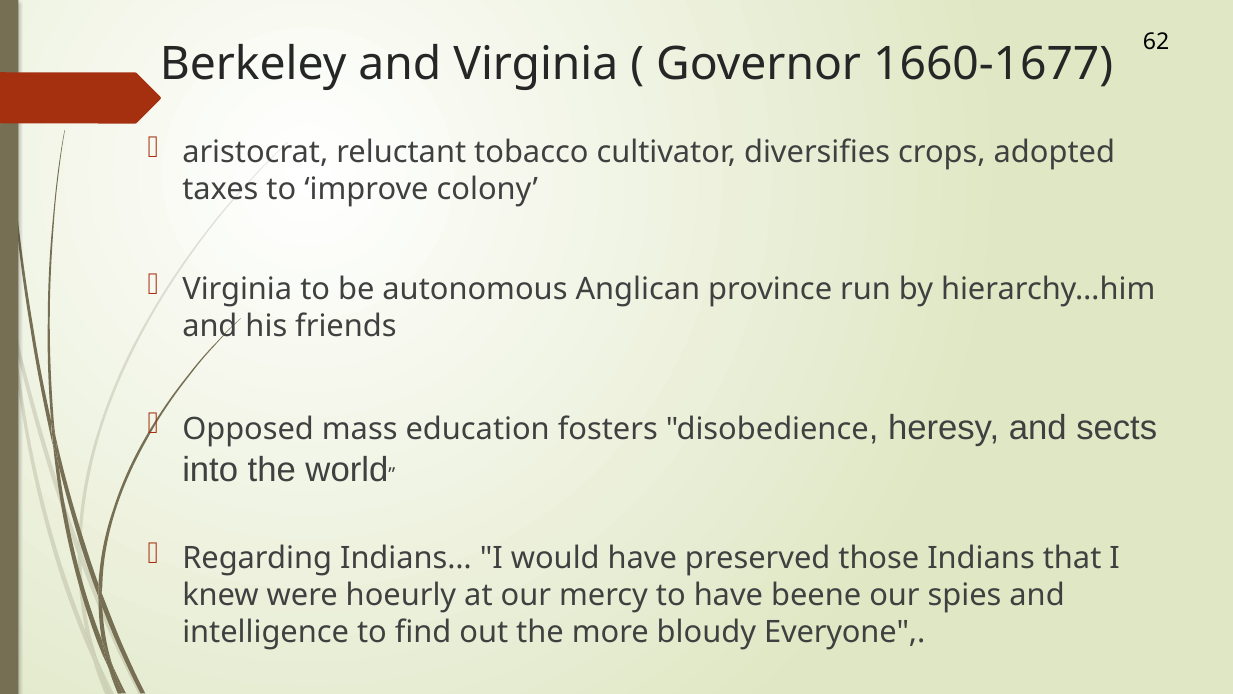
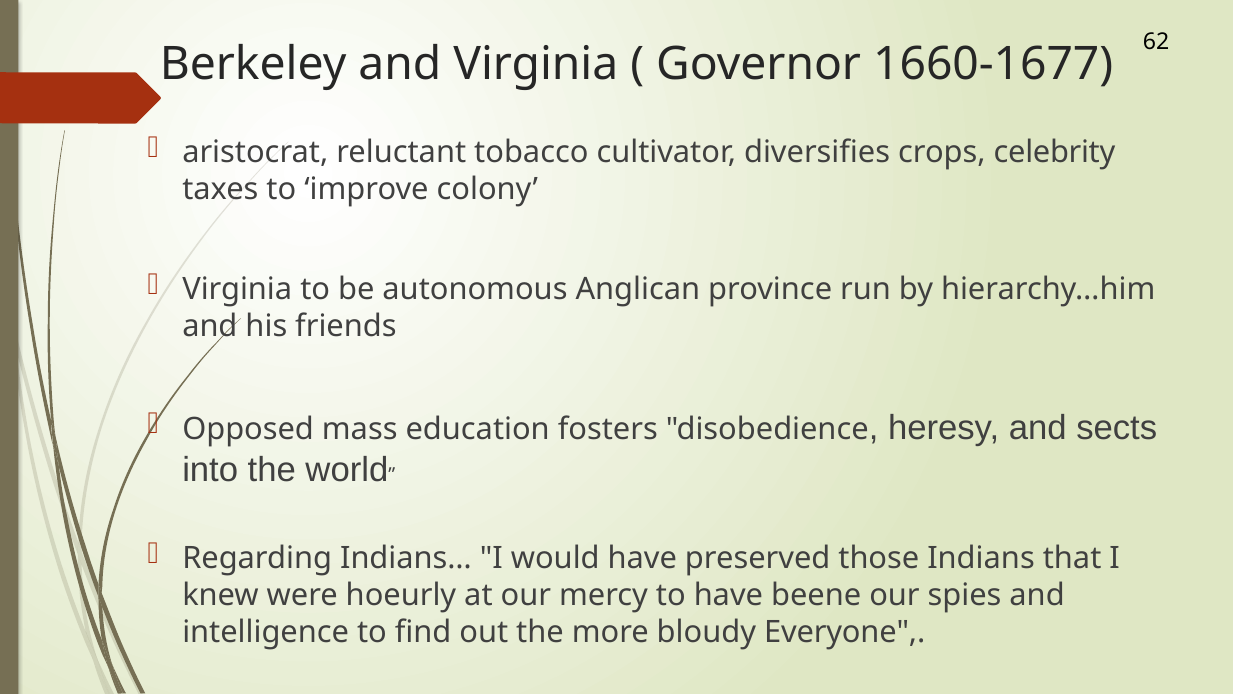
adopted: adopted -> celebrity (1054, 152)
